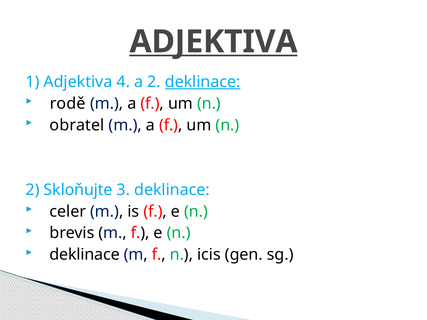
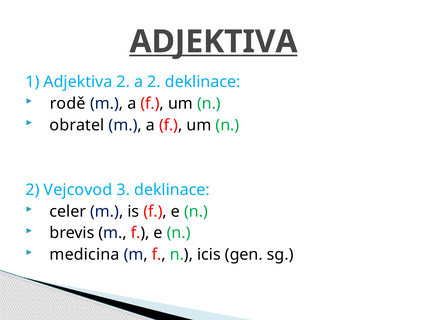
Adjektiva 4: 4 -> 2 (123, 82)
deklinace underline: present -> none (203, 82)
Skloňujte: Skloňujte -> Vejcovod (78, 190)
deklinace: deklinace -> medicina (85, 255)
